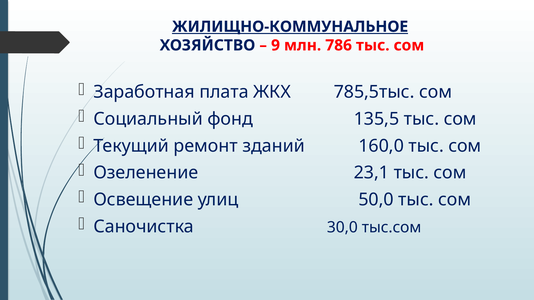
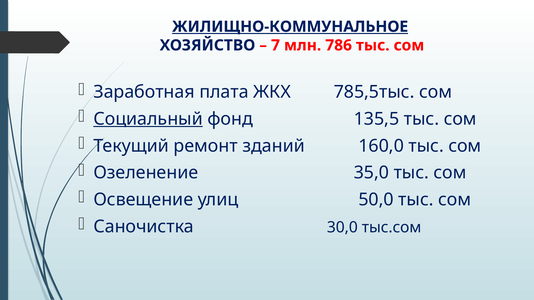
9: 9 -> 7 (276, 45)
Социальный underline: none -> present (148, 119)
23,1: 23,1 -> 35,0 (371, 173)
